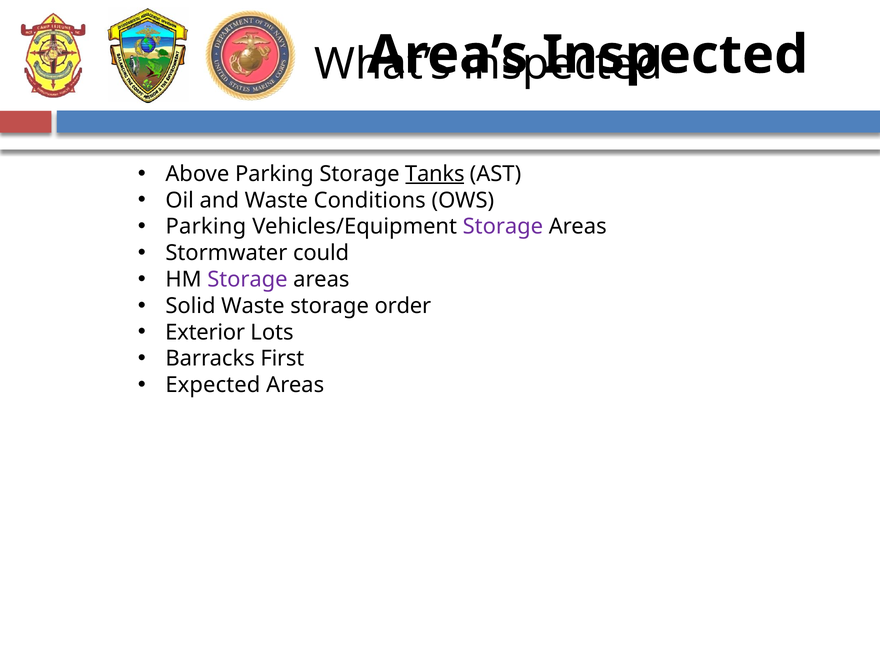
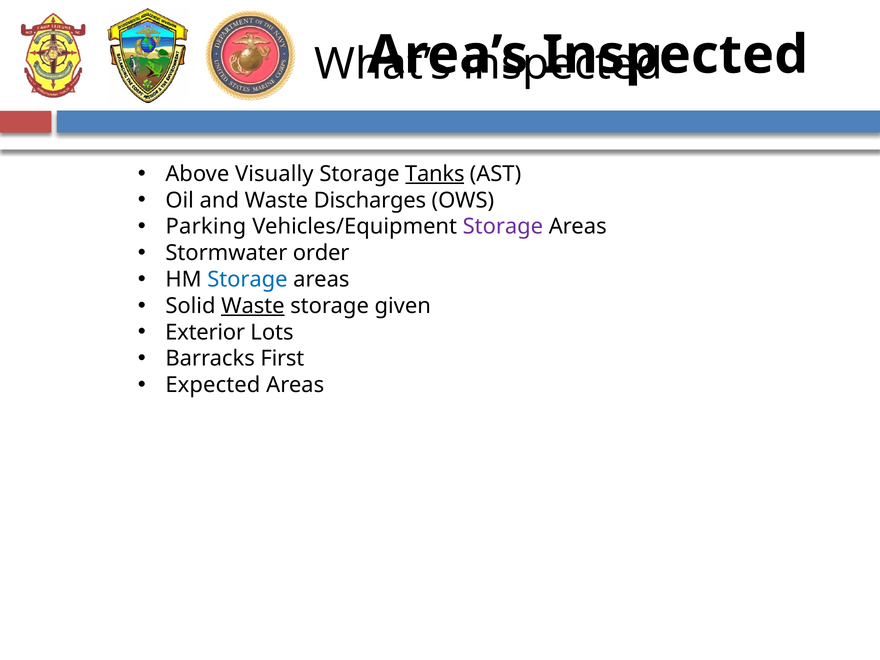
Above Parking: Parking -> Visually (274, 174)
Conditions: Conditions -> Discharges (370, 200)
could: could -> order (321, 253)
Storage colour: purple -> blue (247, 280)
Waste underline: none -> present (253, 306)
order: order -> given (403, 306)
